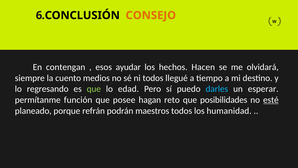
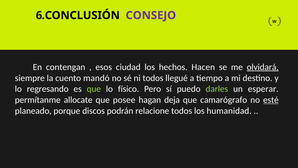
CONSEJO colour: orange -> purple (151, 15)
ayudar: ayudar -> ciudad (128, 67)
olvidará underline: none -> present (263, 67)
medios: medios -> mandó (96, 78)
edad: edad -> físico (129, 89)
darles colour: light blue -> light green (217, 89)
función: función -> allocate (78, 100)
reto: reto -> deja (172, 100)
posibilidades: posibilidades -> camarógrafo (224, 100)
refrán: refrán -> discos (94, 111)
maestros: maestros -> relacione (152, 111)
